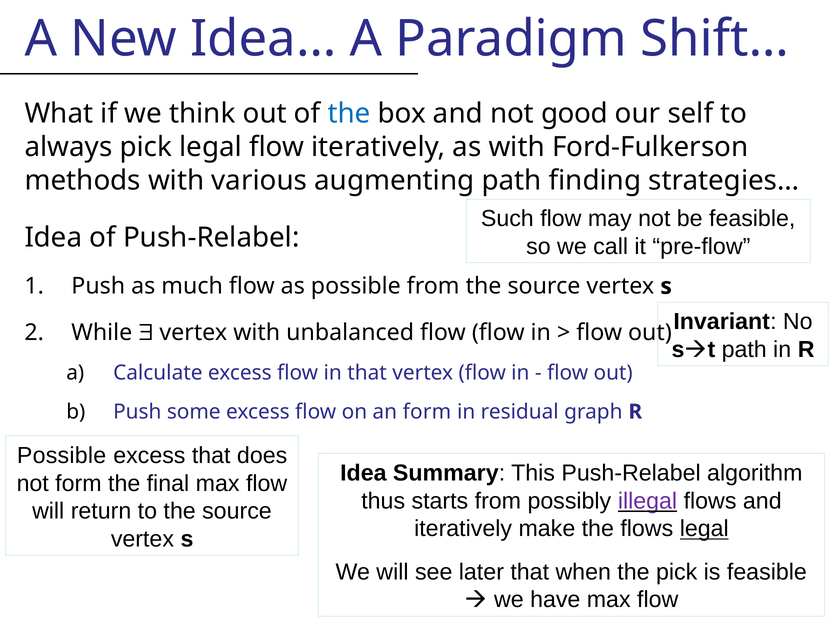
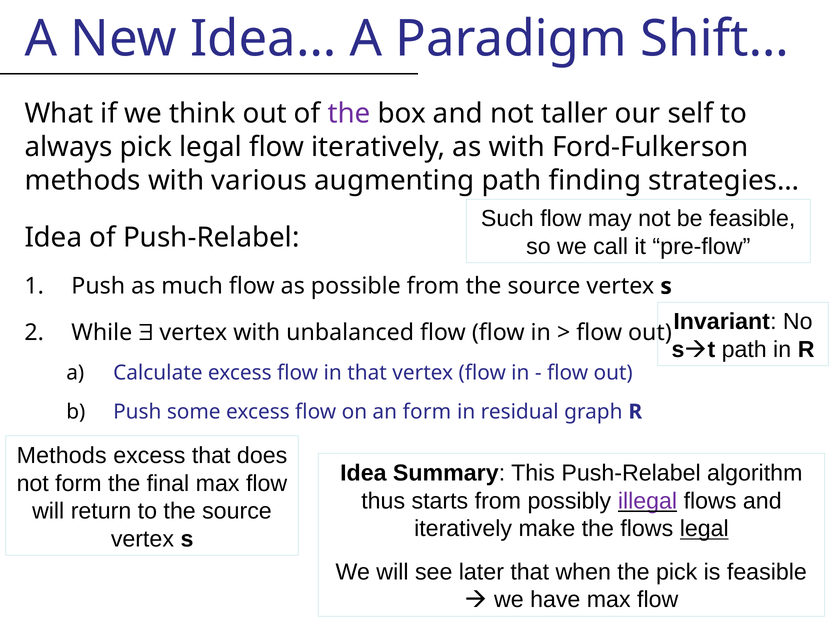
the colour: blue -> purple (349, 114)
good: good -> taller (574, 114)
Possible: Possible -> Methods (62, 455)
